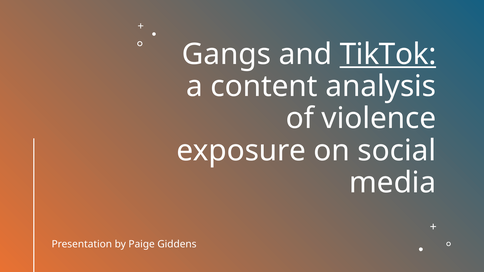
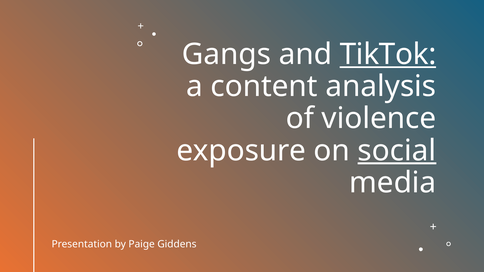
social underline: none -> present (397, 151)
